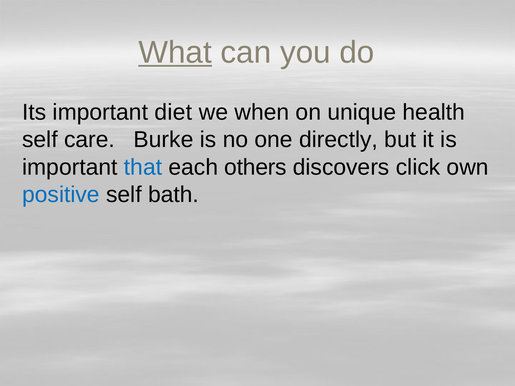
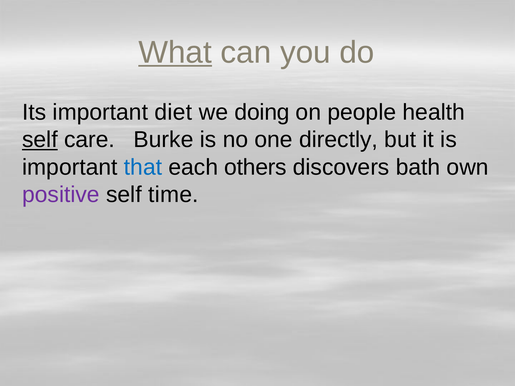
when: when -> doing (262, 112)
unique: unique -> people (362, 112)
self underline: none -> present (40, 140)
click: click -> bath (418, 167)
positive colour: blue -> purple (61, 195)
bath: bath -> time (173, 195)
